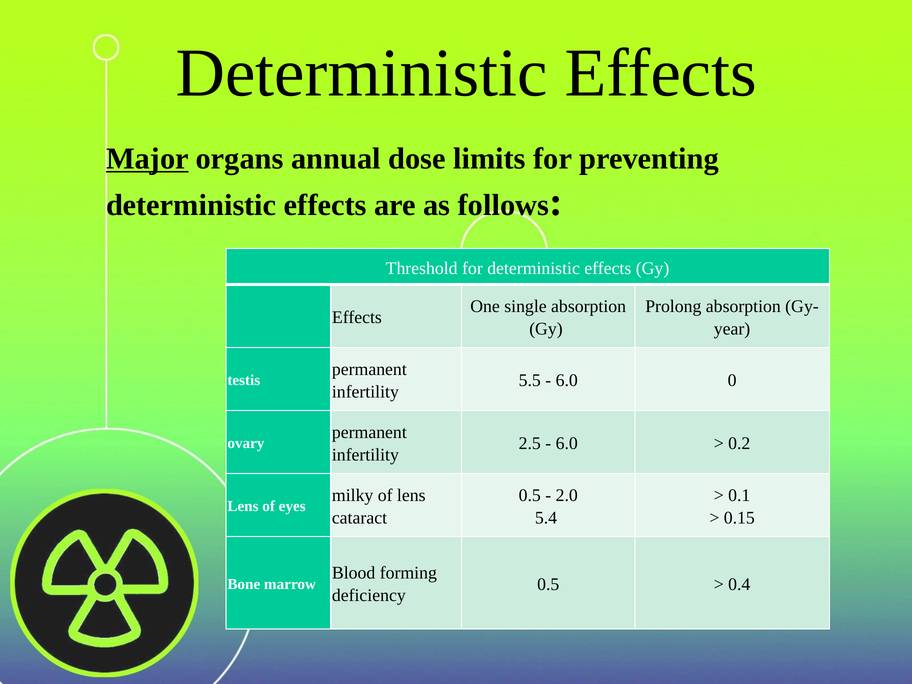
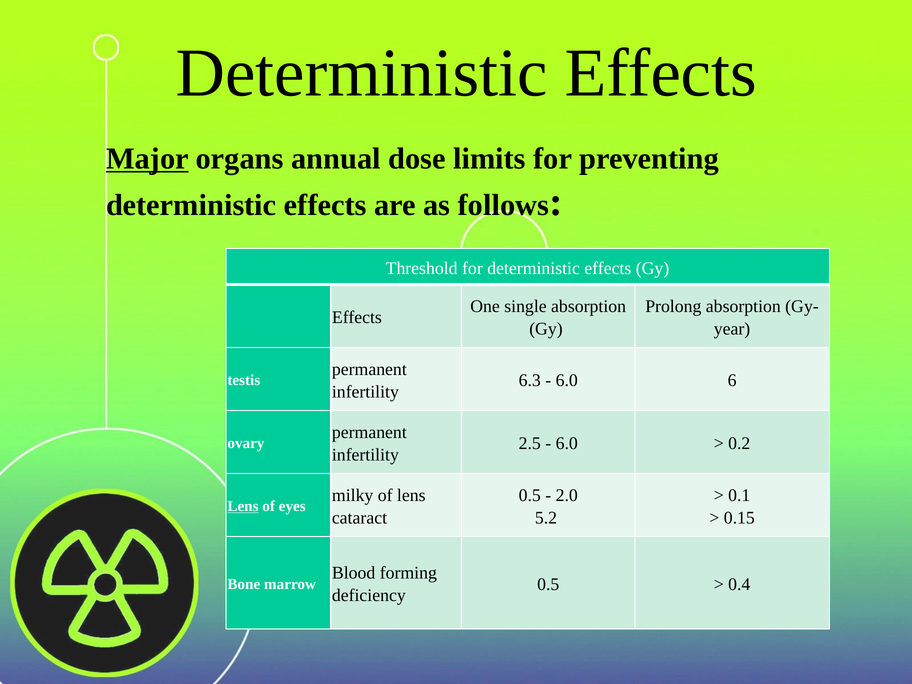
5.5: 5.5 -> 6.3 (530, 381)
0: 0 -> 6 (732, 381)
Lens underline: none -> present (243, 506)
5.4: 5.4 -> 5.2 (546, 518)
